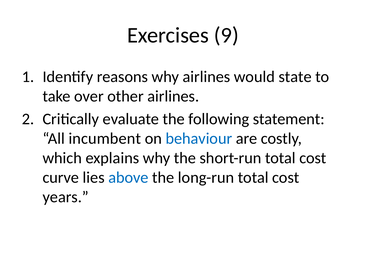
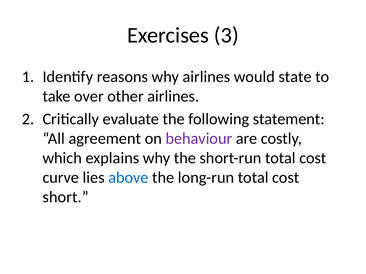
9: 9 -> 3 (226, 35)
incumbent: incumbent -> agreement (105, 139)
behaviour colour: blue -> purple (199, 139)
years: years -> short (66, 197)
